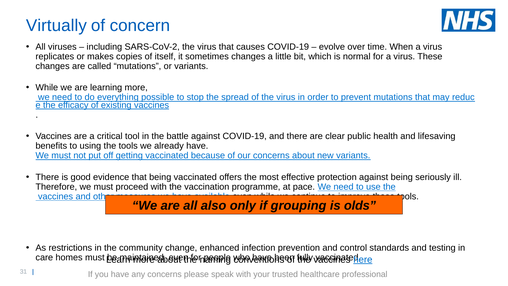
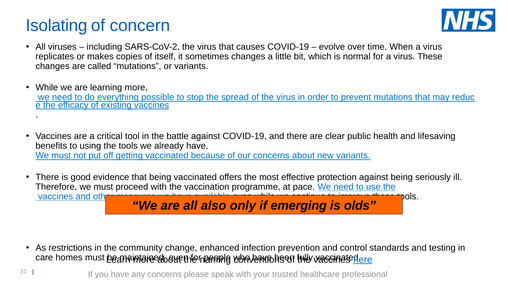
Virtually: Virtually -> Isolating (57, 25)
grouping: grouping -> emerging (299, 205)
